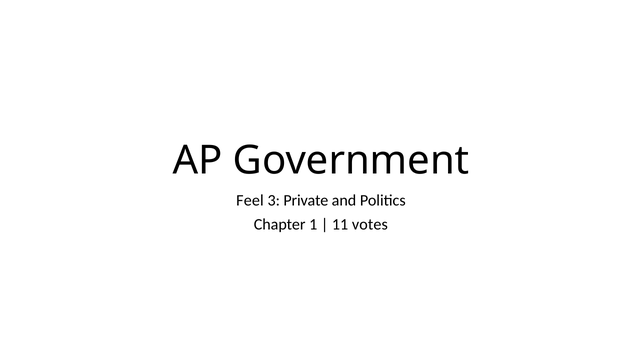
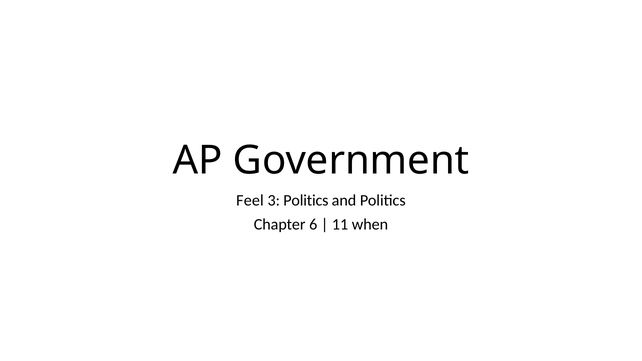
3 Private: Private -> Politics (306, 201)
1: 1 -> 6 (313, 225)
votes: votes -> when (370, 225)
